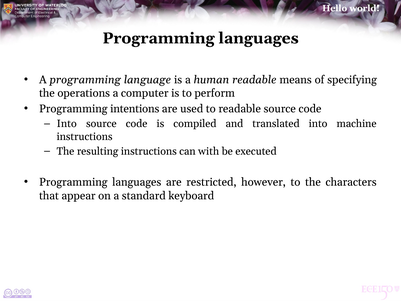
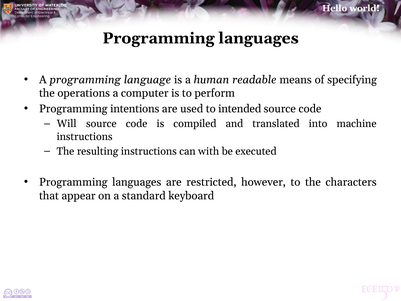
to readable: readable -> intended (240, 109)
Into: Into -> Will (67, 124)
